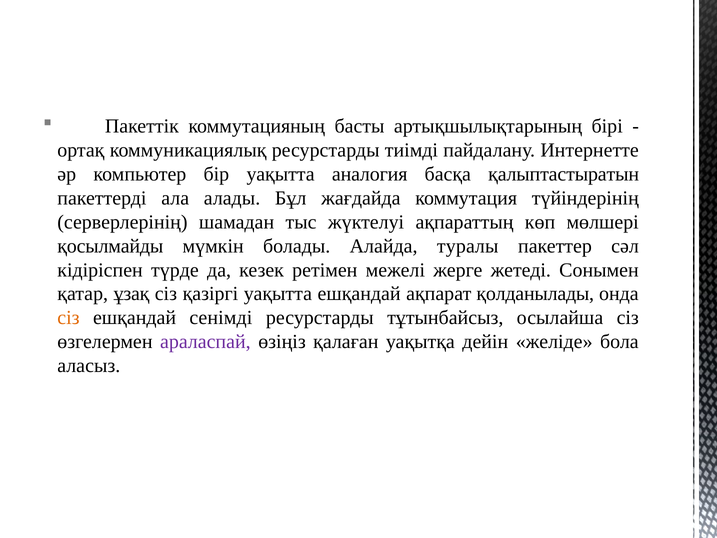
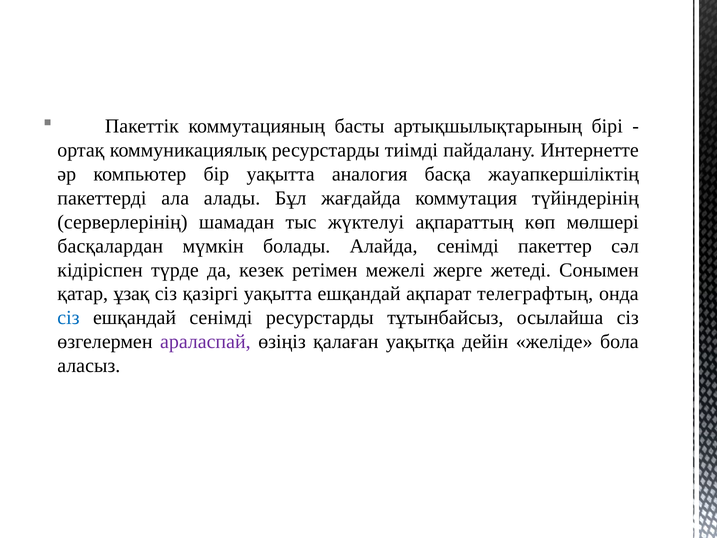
қалыптастыратын: қалыптастыратын -> жауапкершіліктің (564, 174)
қосылмайды: қосылмайды -> басқалардан (110, 246)
Алайда туралы: туралы -> сенімді (468, 246)
қолданылады: қолданылады -> телеграфтың (535, 294)
сіз colour: orange -> blue (68, 318)
